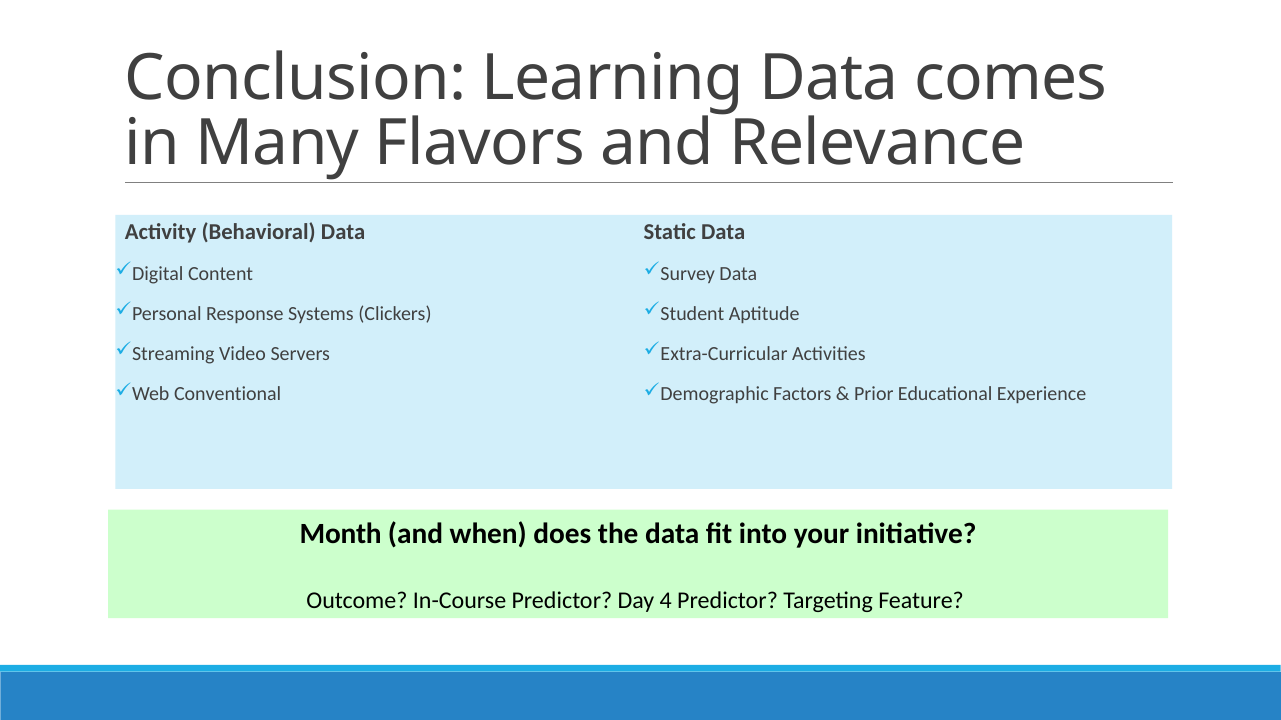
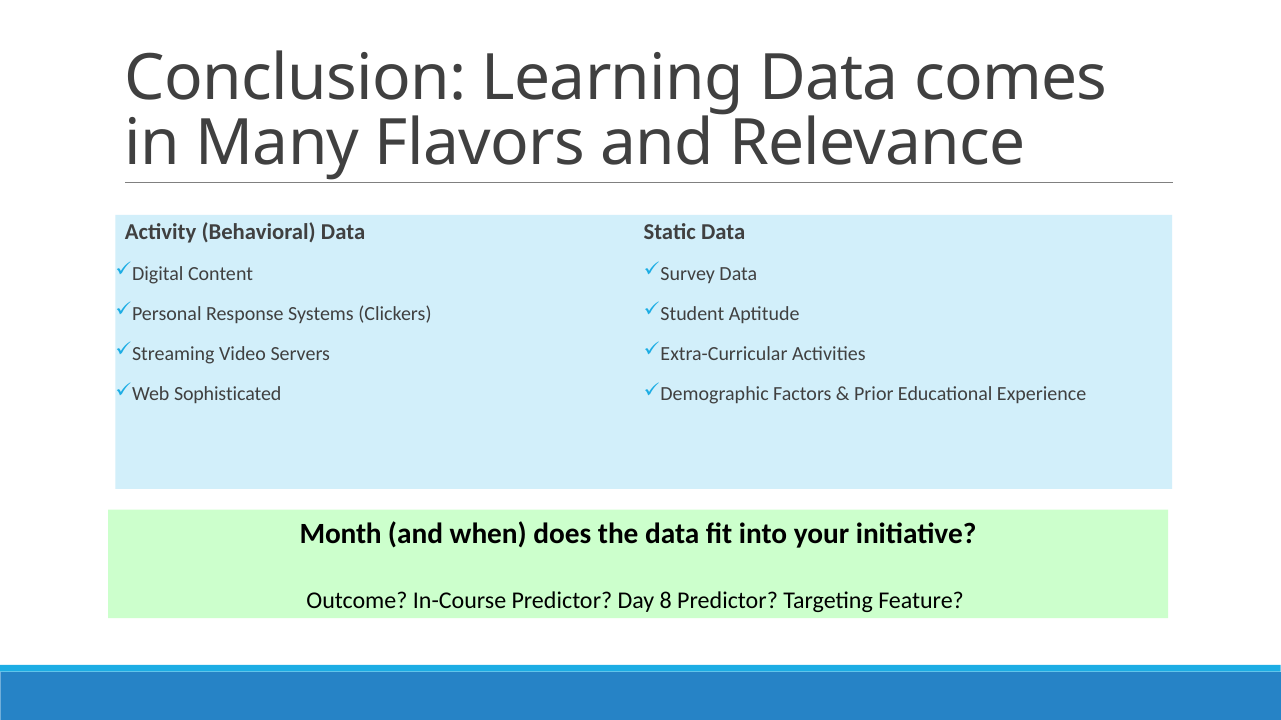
Conventional: Conventional -> Sophisticated (228, 395)
4: 4 -> 8 (666, 601)
